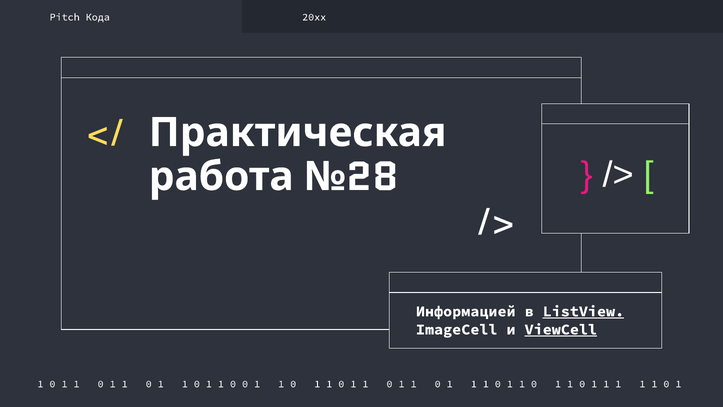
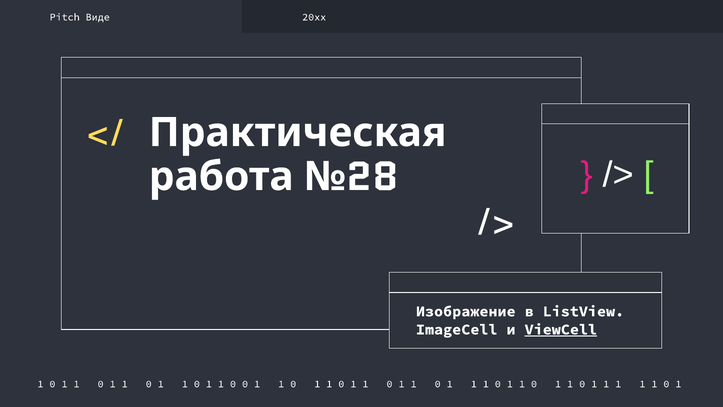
Кода: Кода -> Виде (98, 17)
Информацией: Информацией -> Изображение (466, 311)
ListView underline: present -> none (583, 311)
